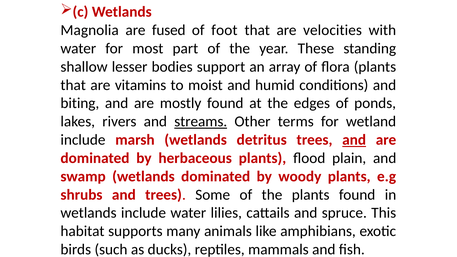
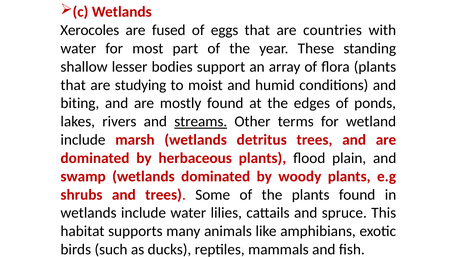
Magnolia: Magnolia -> Xerocoles (90, 30)
foot: foot -> eggs (225, 30)
velocities: velocities -> countries (333, 30)
vitamins: vitamins -> studying (141, 85)
and underline: present -> none (354, 140)
